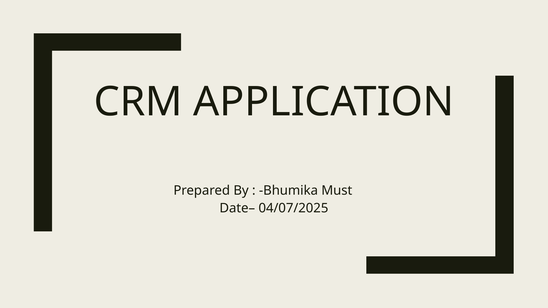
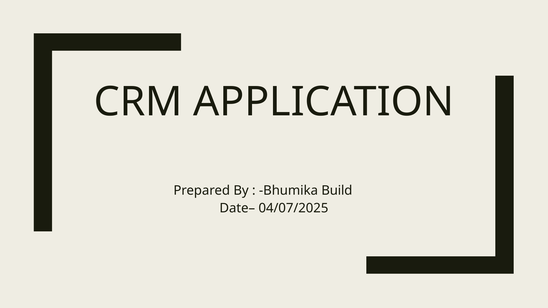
Must: Must -> Build (337, 191)
